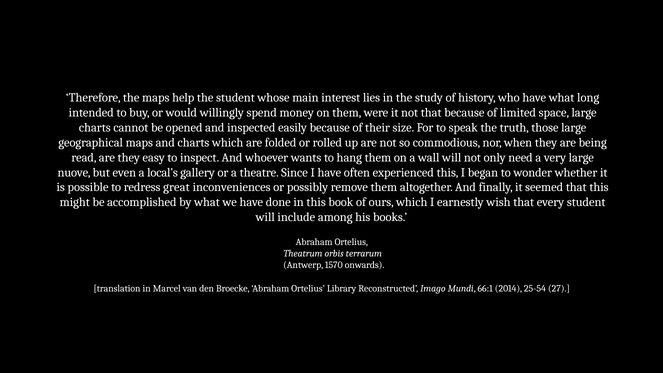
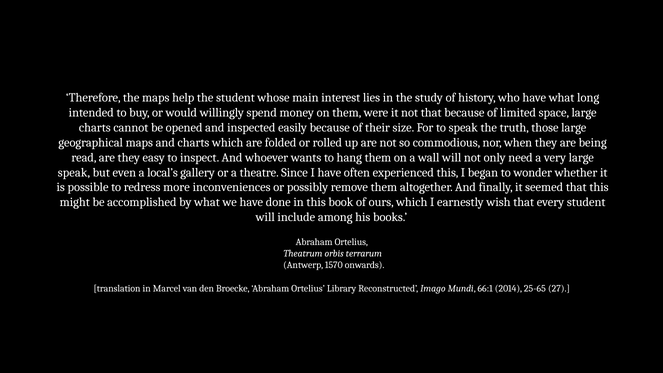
nuove: nuove -> speak (74, 172)
great: great -> more (176, 187)
25-54: 25-54 -> 25-65 (535, 288)
